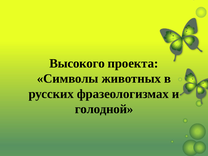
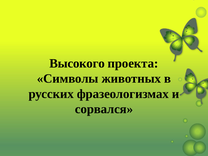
голодной: голодной -> сорвался (104, 109)
